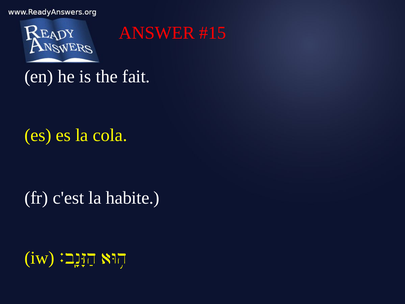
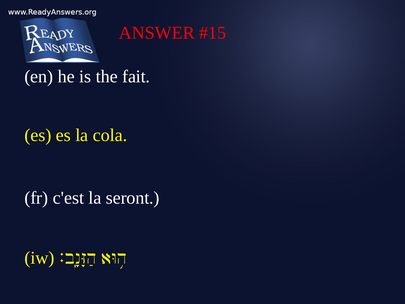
habite: habite -> seront (133, 198)
